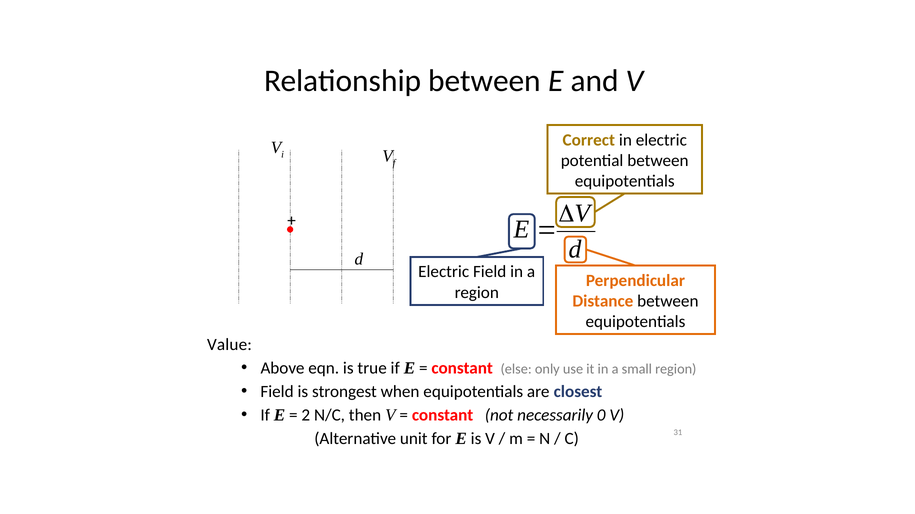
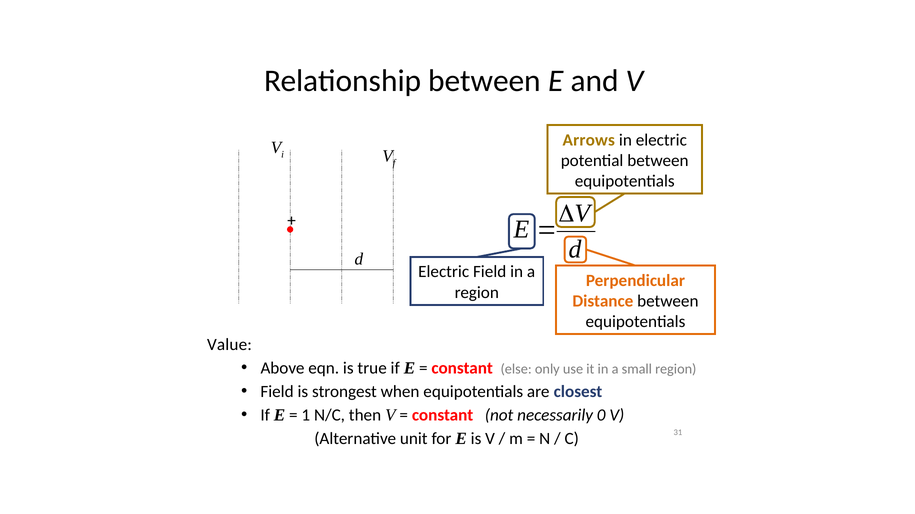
Correct: Correct -> Arrows (589, 140)
2: 2 -> 1 (306, 416)
